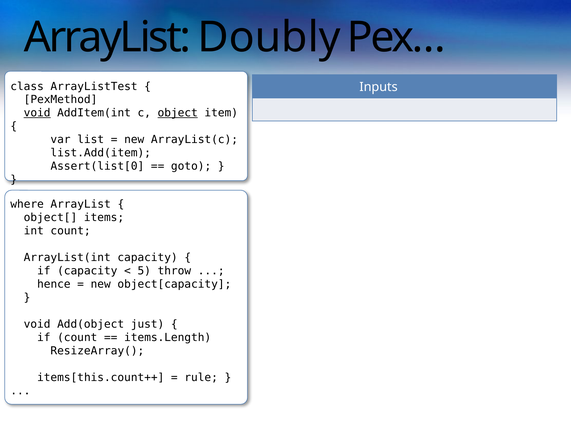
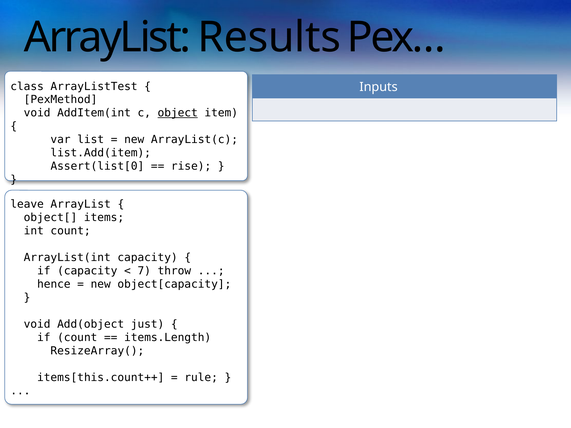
Doubly: Doubly -> Results (269, 37)
void underline: present -> none (37, 113)
goto: goto -> rise (191, 166)
where: where -> leave (27, 204)
5: 5 -> 7 (144, 271)
